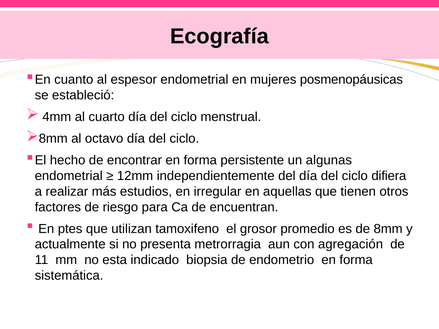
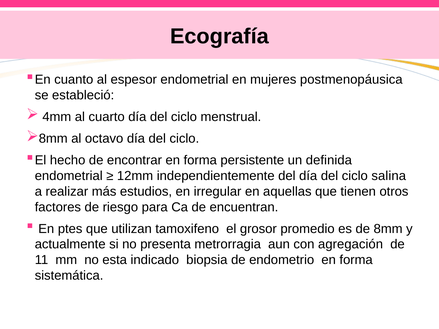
posmenopáusicas: posmenopáusicas -> postmenopáusica (351, 80)
algunas: algunas -> definida (329, 160)
difiera: difiera -> salina (389, 176)
